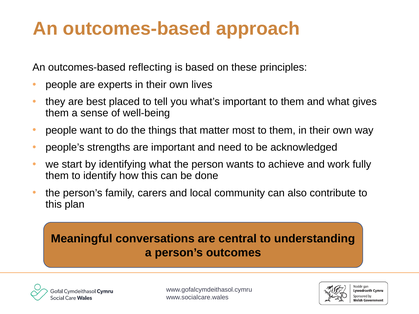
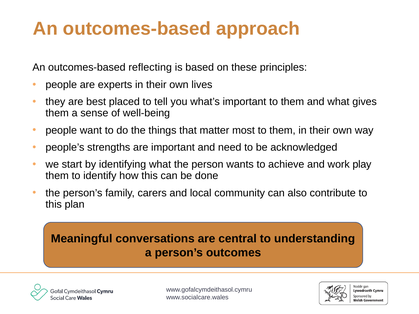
fully: fully -> play (362, 165)
